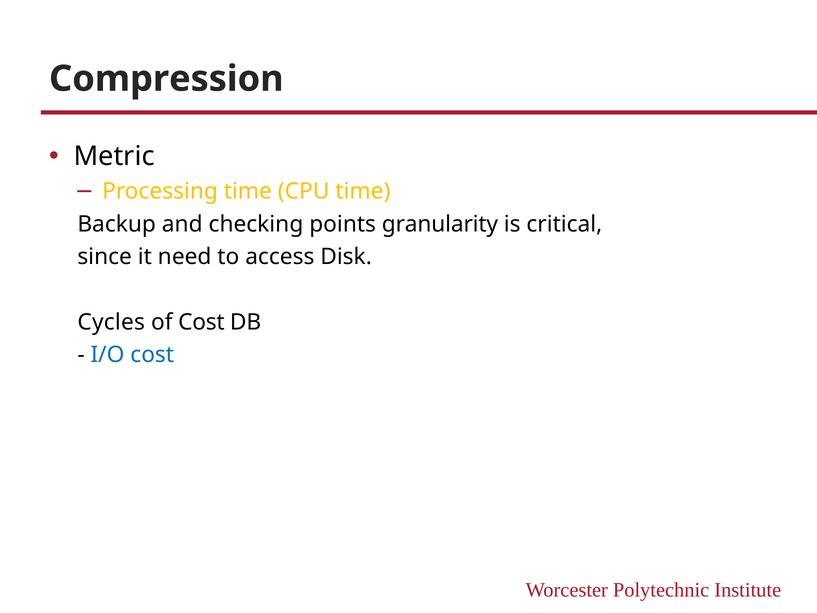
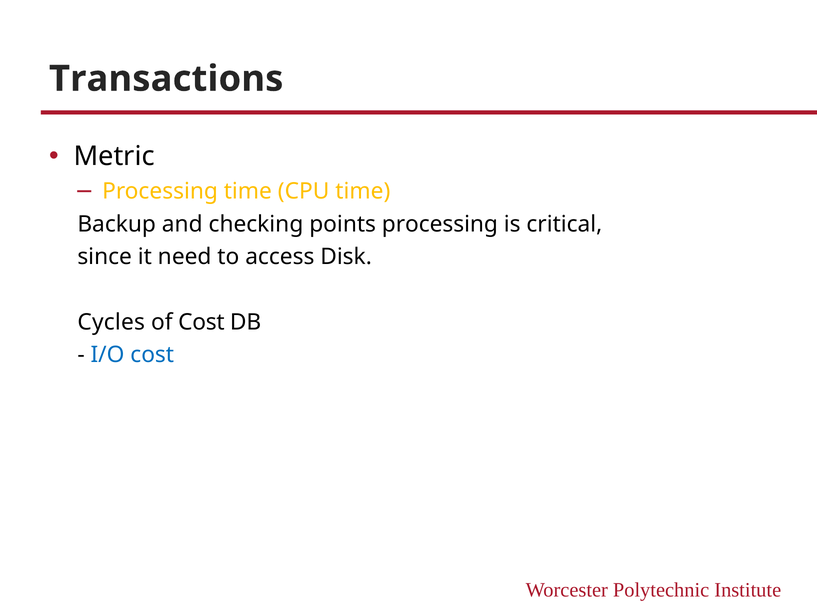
Compression: Compression -> Transactions (166, 79)
points granularity: granularity -> processing (440, 224)
